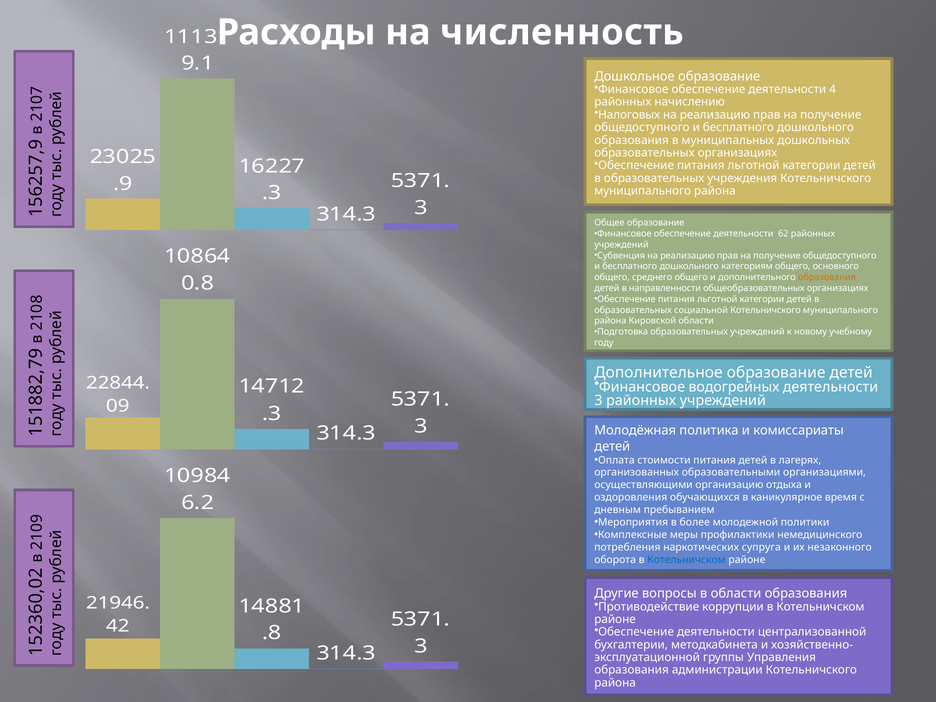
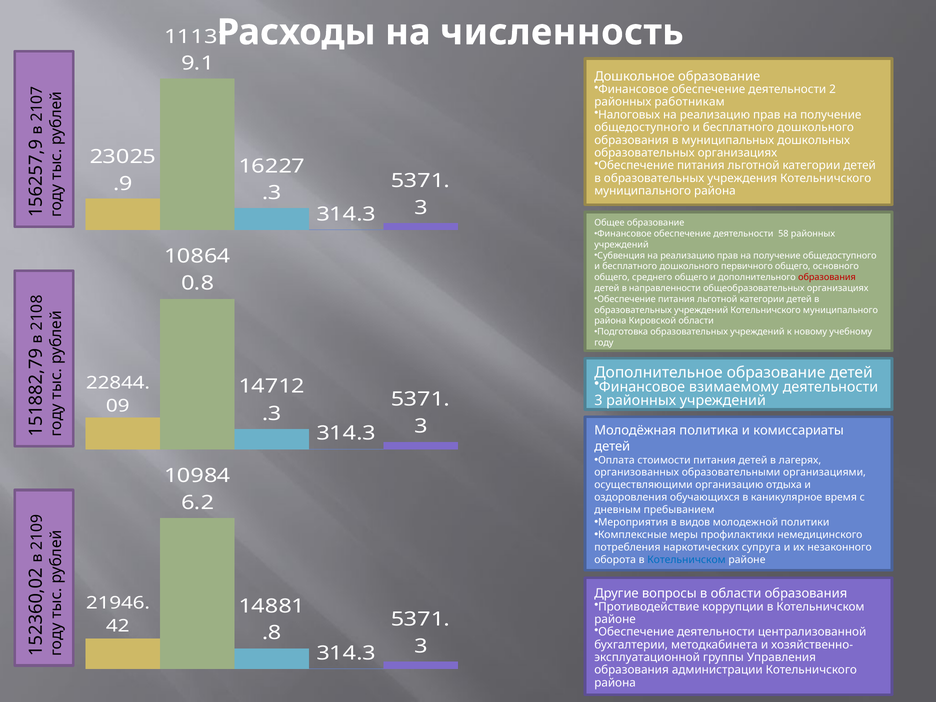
деятельности 4: 4 -> 2 (833, 89)
начислению: начислению -> работникам (690, 102)
62: 62 -> 58 (783, 234)
категориям: категориям -> первичного (747, 266)
образования colour: orange -> red (827, 277)
социальной: социальной -> учреждений (701, 310)
водогрейных: водогрейных -> взимаемому (734, 387)
более: более -> видов (695, 522)
